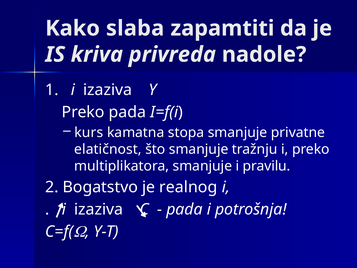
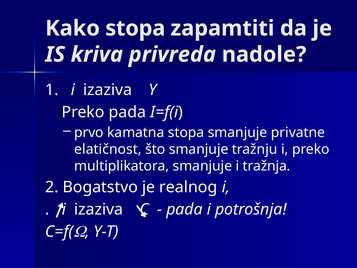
Kako slaba: slaba -> stopa (135, 28)
kurs: kurs -> prvo (89, 132)
pravilu: pravilu -> tražnja (267, 166)
